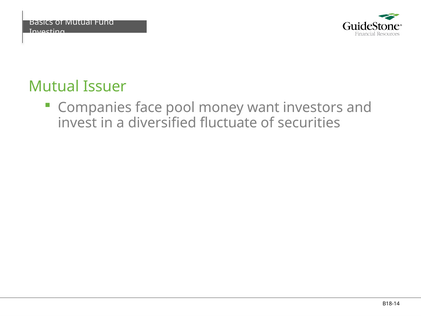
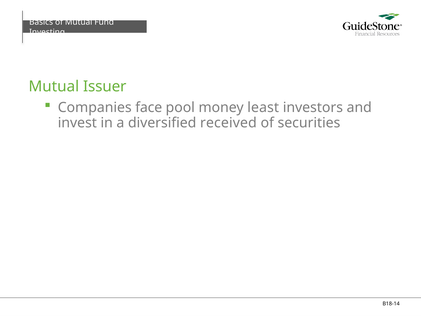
want: want -> least (263, 108)
fluctuate: fluctuate -> received (228, 123)
